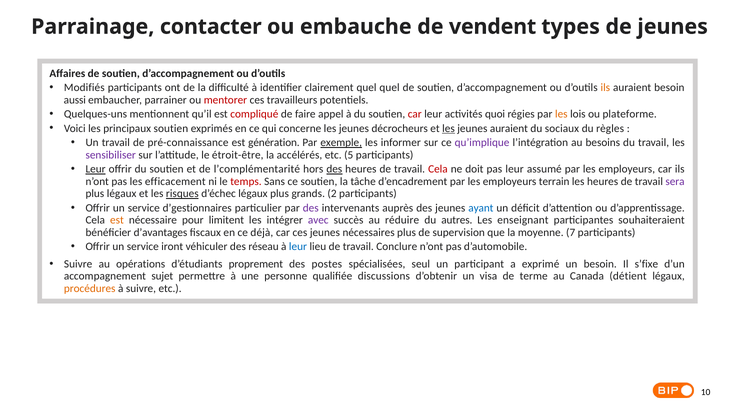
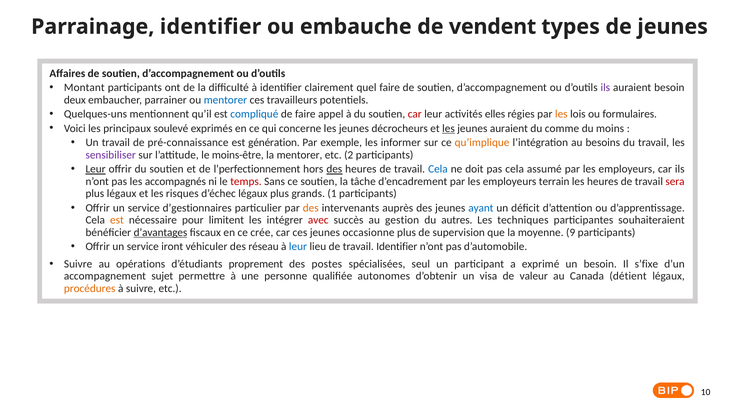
Parrainage contacter: contacter -> identifier (211, 27)
Modifiés: Modifiés -> Montant (84, 88)
quel quel: quel -> faire (390, 88)
ils colour: orange -> purple (605, 88)
aussi: aussi -> deux (75, 100)
mentorer colour: red -> blue (225, 100)
compliqué colour: red -> blue (254, 114)
quoi: quoi -> elles (495, 114)
plateforme: plateforme -> formulaires (630, 114)
principaux soutien: soutien -> soulevé (171, 129)
sociaux: sociaux -> comme (562, 129)
règles: règles -> moins (610, 129)
exemple underline: present -> none (341, 143)
qu’implique colour: purple -> orange (482, 143)
étroit-être: étroit-être -> moins-être (238, 155)
la accélérés: accélérés -> mentorer (300, 155)
5: 5 -> 2 (349, 155)
l’complémentarité: l’complémentarité -> l’perfectionnement (257, 169)
Cela colour: red -> blue (438, 169)
pas leur: leur -> cela (515, 169)
efficacement: efficacement -> accompagnés (175, 182)
sera colour: purple -> red (675, 182)
risques underline: present -> none (182, 194)
2: 2 -> 1 (332, 194)
des colour: purple -> orange (311, 208)
avec colour: purple -> red (318, 220)
réduire: réduire -> gestion (402, 220)
enseignant: enseignant -> techniques (523, 220)
d’avantages underline: none -> present (161, 233)
déjà: déjà -> crée (262, 233)
nécessaires: nécessaires -> occasionne (369, 233)
7: 7 -> 9 (571, 233)
travail Conclure: Conclure -> Identifier (397, 247)
discussions: discussions -> autonomes (384, 277)
terme: terme -> valeur (534, 277)
